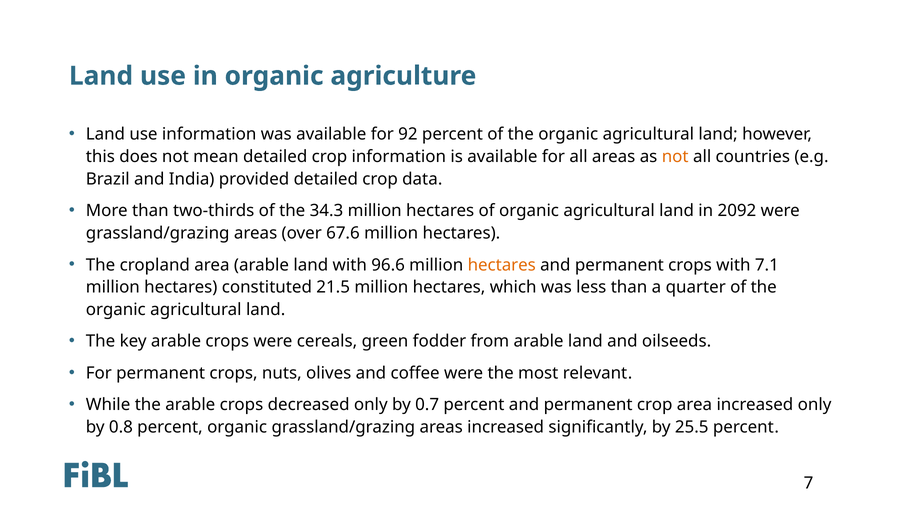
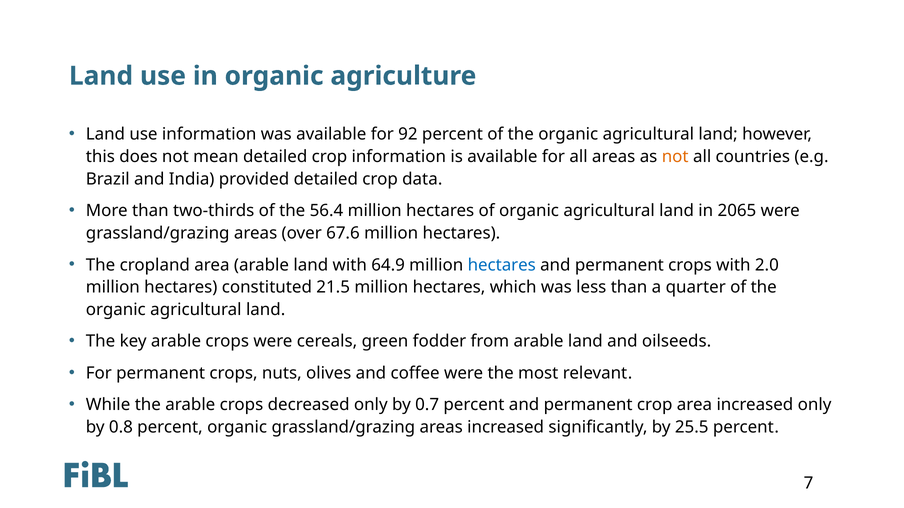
34.3: 34.3 -> 56.4 (326, 211)
2092: 2092 -> 2065 (737, 211)
96.6: 96.6 -> 64.9 (388, 265)
hectares colour: orange -> blue (502, 265)
7.1: 7.1 -> 2.0 (767, 265)
